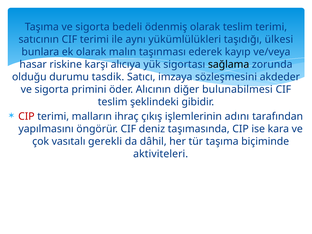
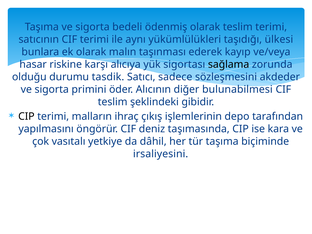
imzaya: imzaya -> sadece (175, 77)
CIP colour: red -> black (26, 117)
adını: adını -> depo (237, 117)
gerekli: gerekli -> yetkiye (105, 141)
aktiviteleri: aktiviteleri -> irsaliyesini (161, 154)
